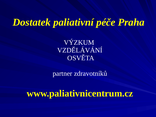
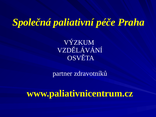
Dostatek: Dostatek -> Společná (32, 22)
